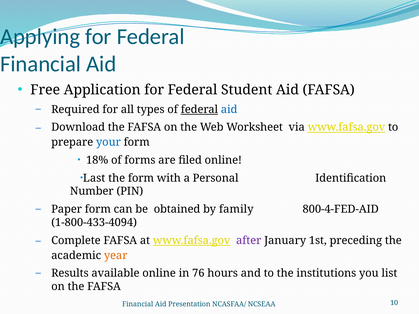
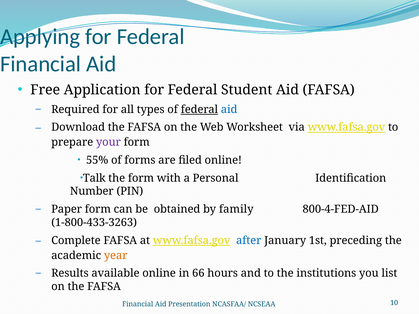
your colour: blue -> purple (108, 142)
18%: 18% -> 55% (97, 160)
Last: Last -> Talk (94, 178)
1-800-433-4094: 1-800-433-4094 -> 1-800-433-3263 (94, 223)
after colour: purple -> blue (249, 241)
76: 76 -> 66 (198, 273)
